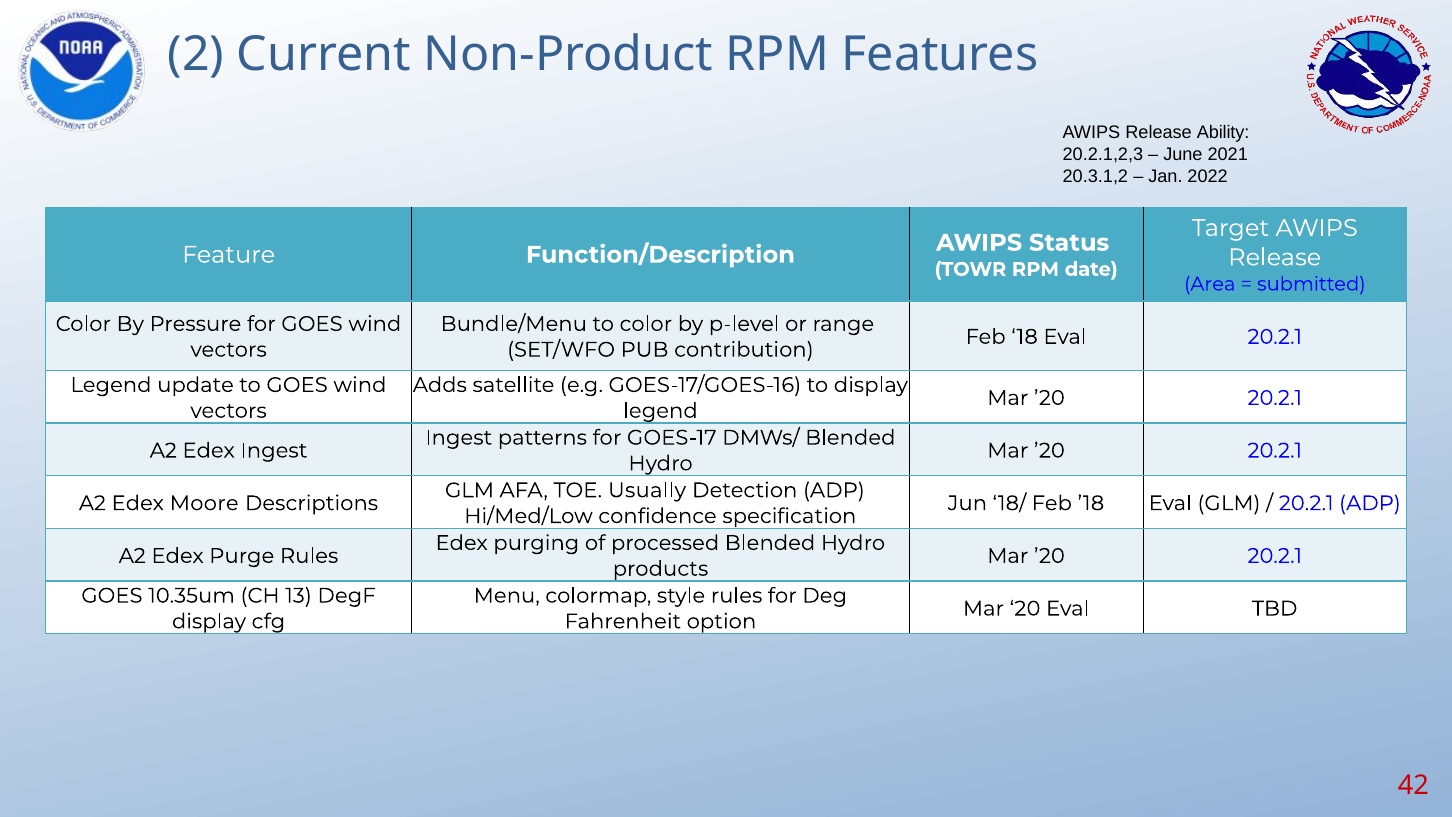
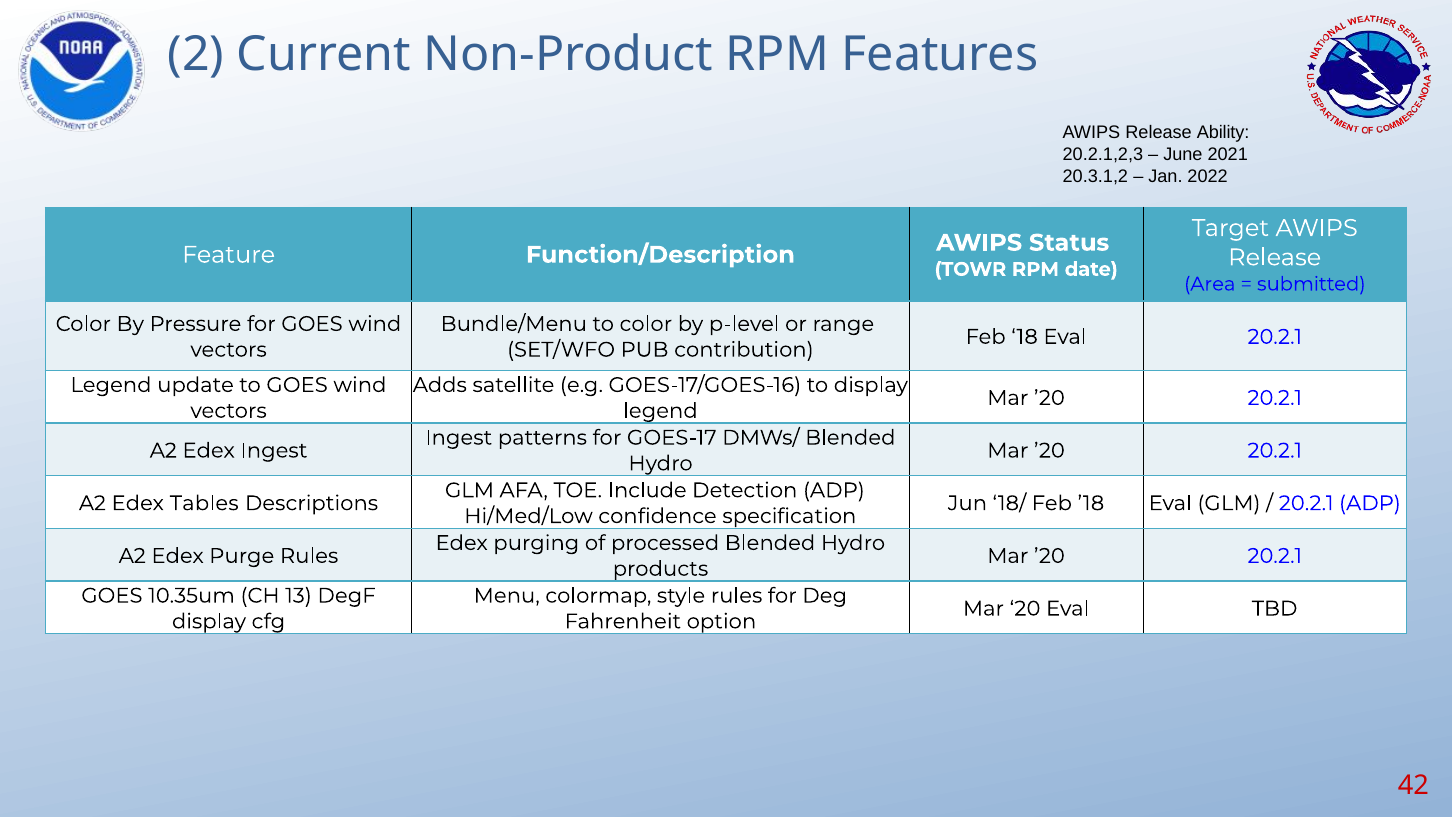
Usually: Usually -> Include (647, 490)
Moore: Moore -> Tables (204, 503)
